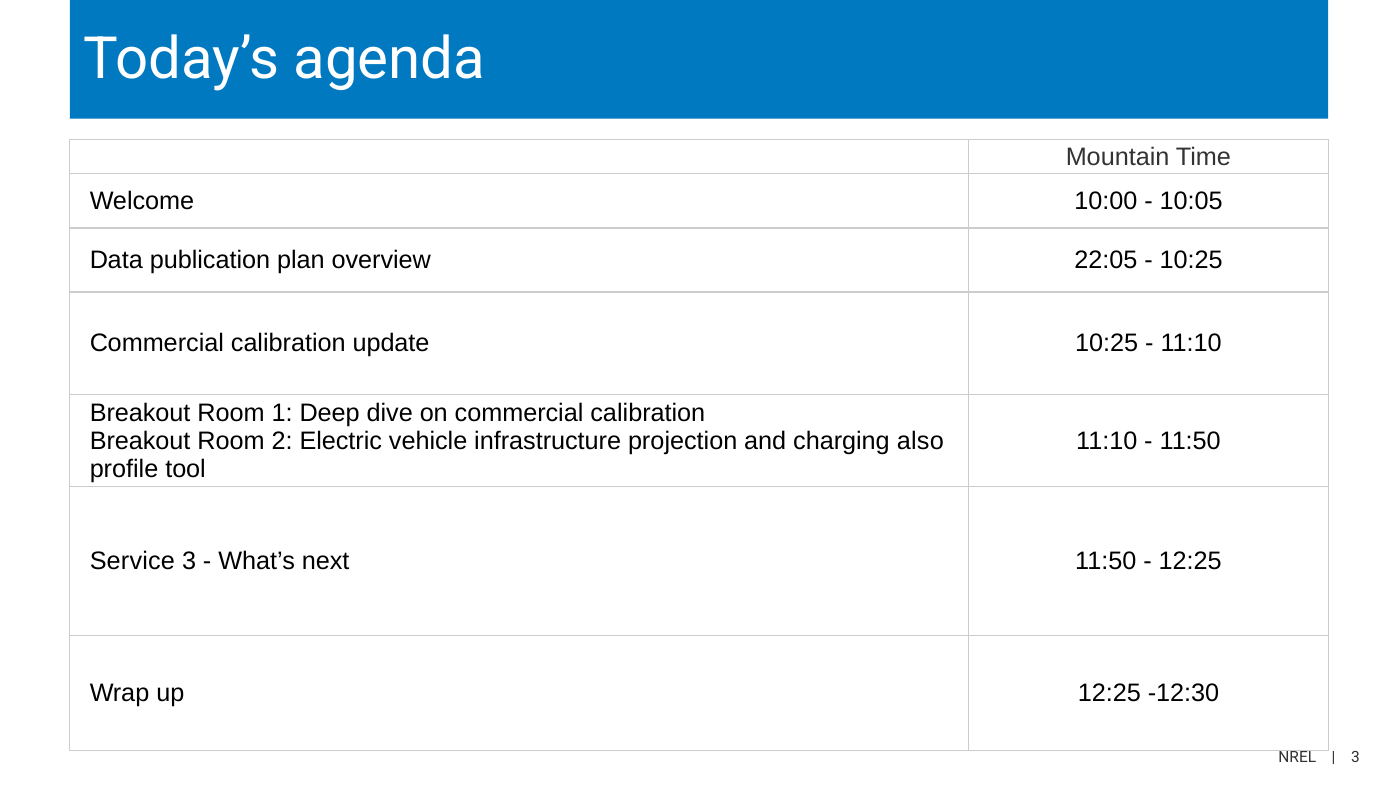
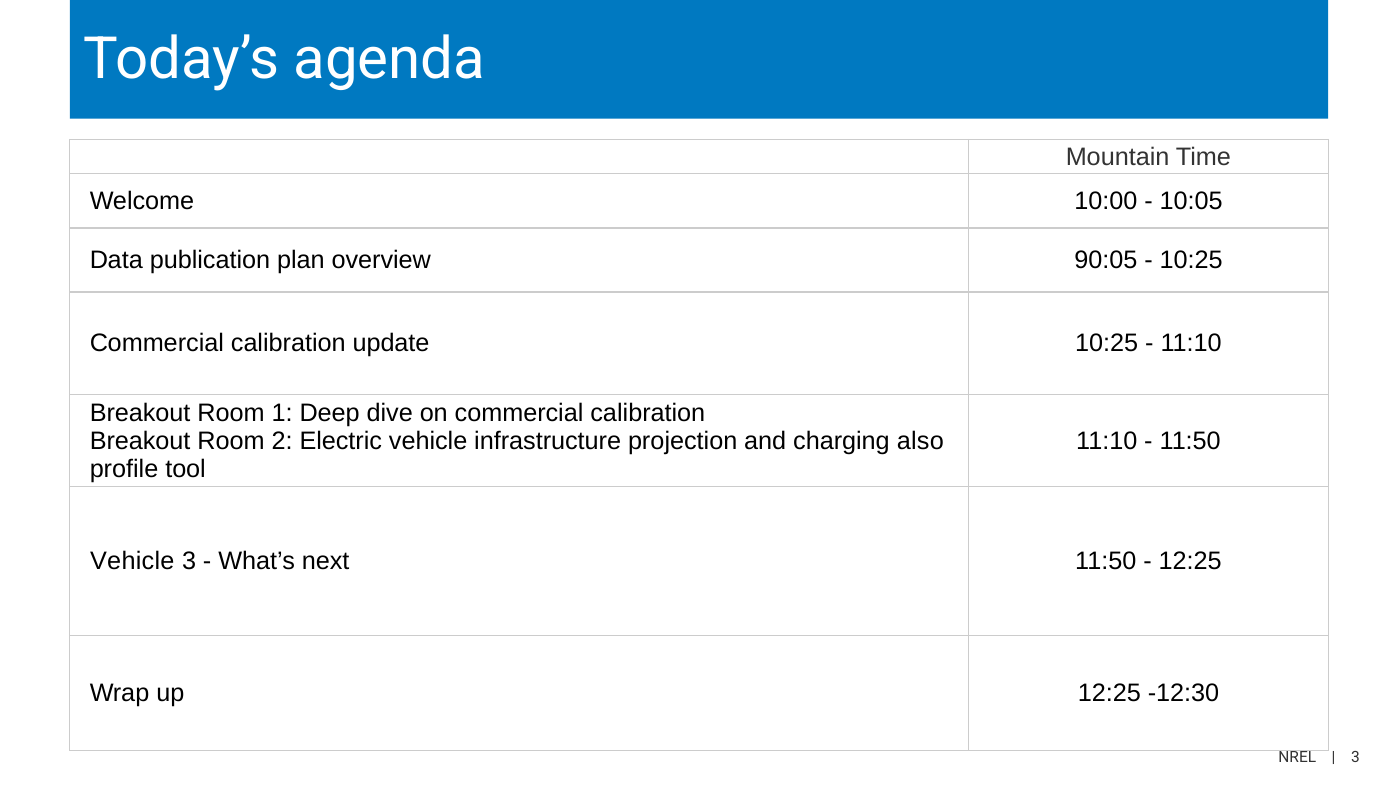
22:05: 22:05 -> 90:05 (1106, 260)
Service: Service -> Vehicle (132, 561)
